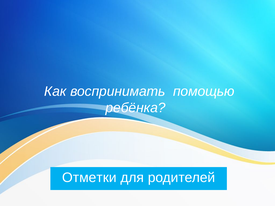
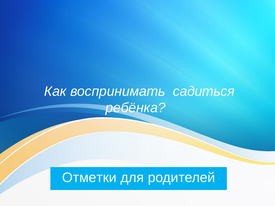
помощью: помощью -> садиться (204, 91)
